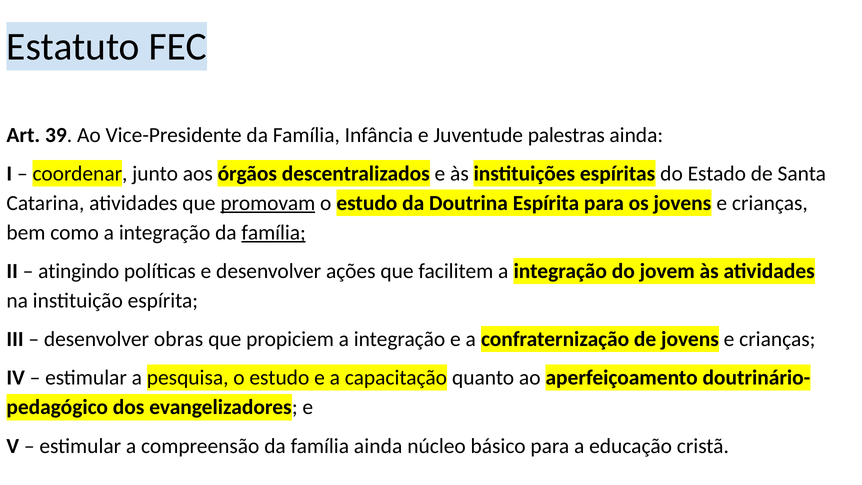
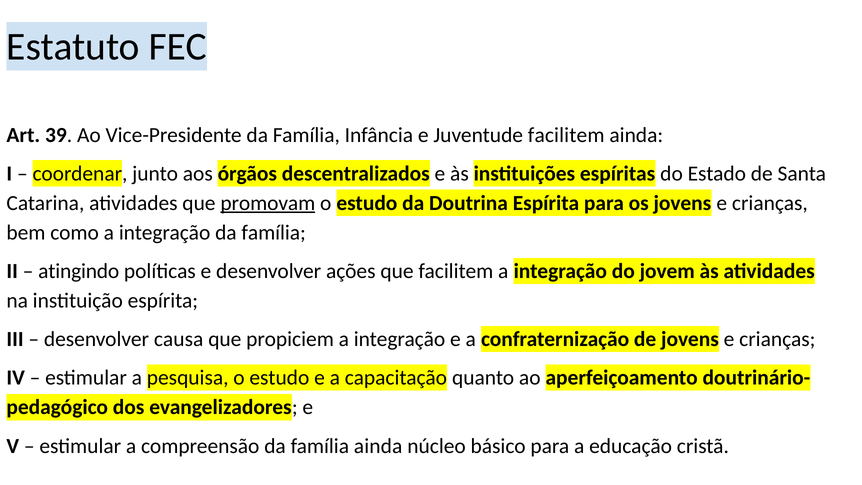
Juventude palestras: palestras -> facilitem (566, 135)
família underline: present -> none (274, 233)
obras: obras -> causa (179, 339)
